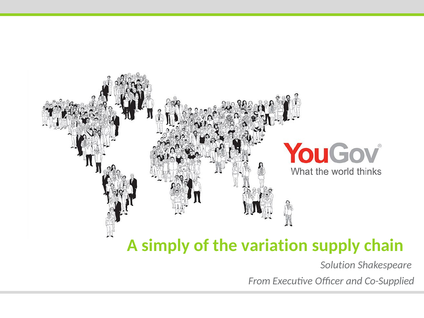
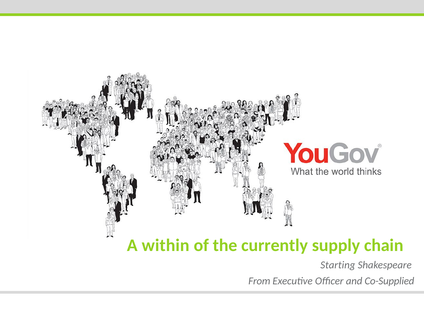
simply: simply -> within (166, 245)
variation: variation -> currently (275, 245)
Solution: Solution -> Starting (338, 265)
